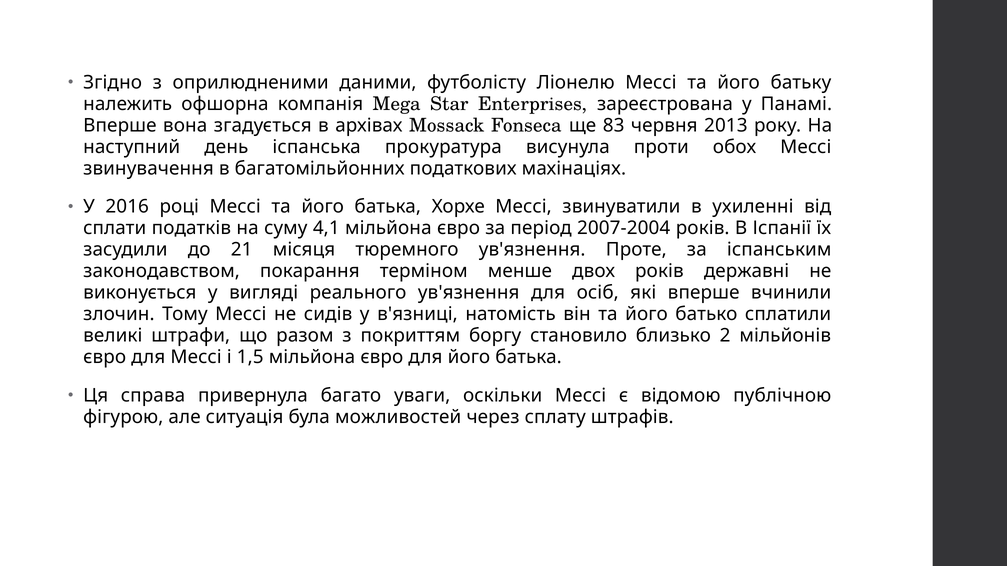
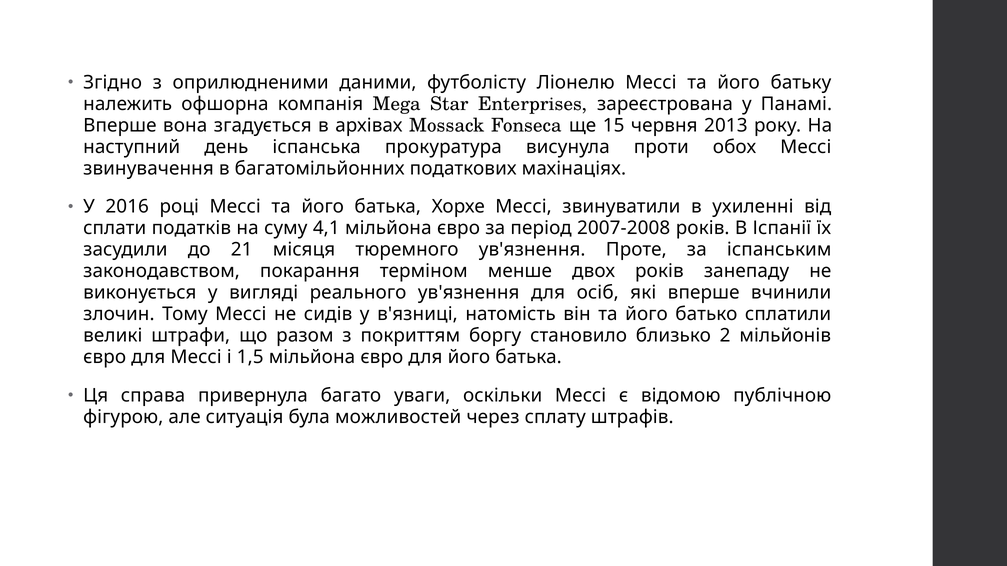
83: 83 -> 15 (614, 125)
2007-2004: 2007-2004 -> 2007-2008 (624, 228)
державні: державні -> занепаду (747, 271)
